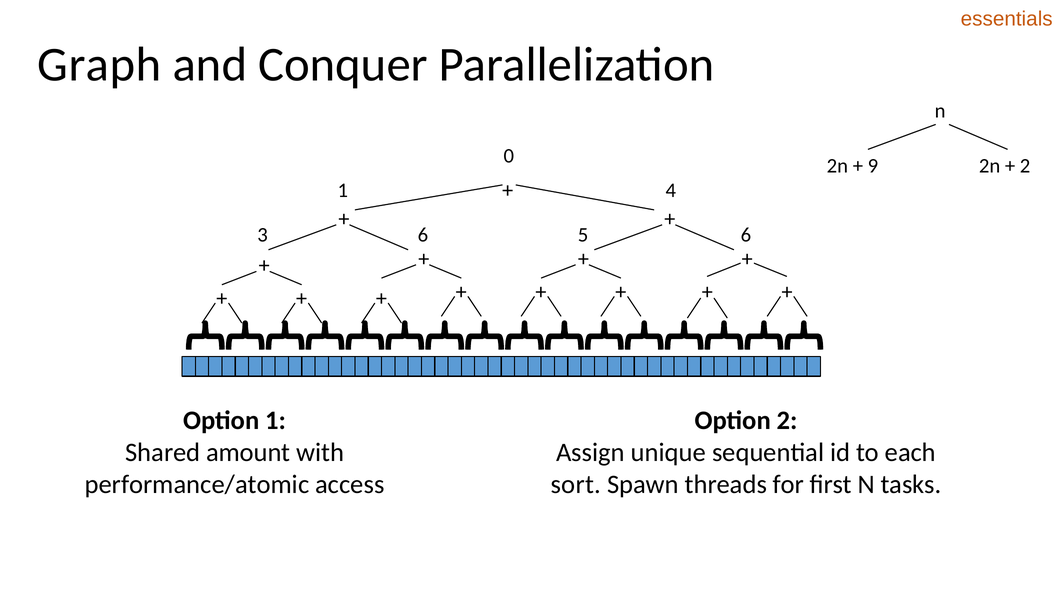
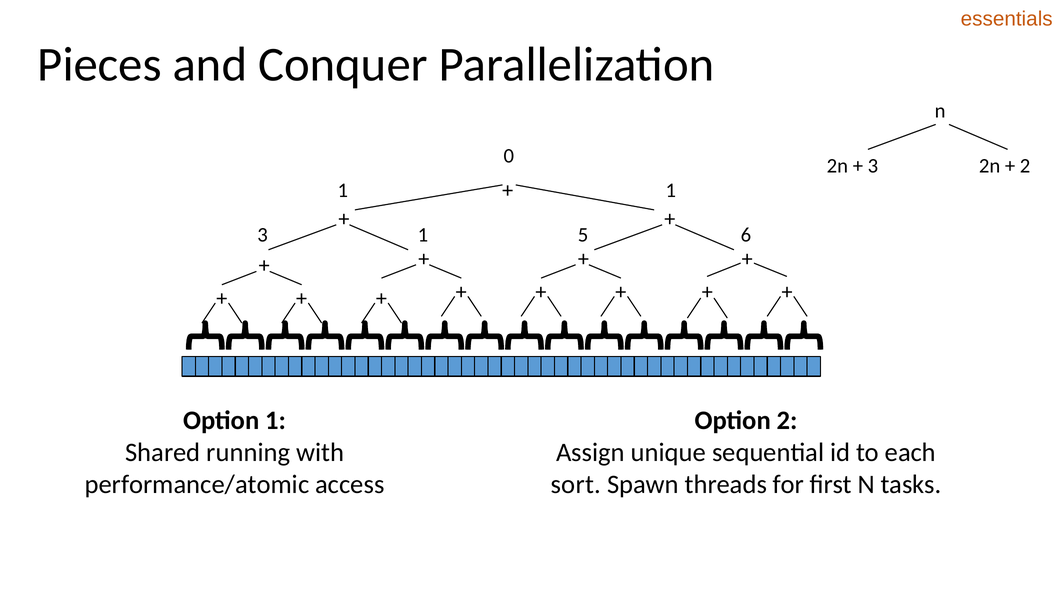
Graph: Graph -> Pieces (100, 65)
9: 9 -> 3 (873, 166)
1 4: 4 -> 1 (671, 190)
3 6: 6 -> 1 (423, 234)
amount: amount -> running (248, 452)
